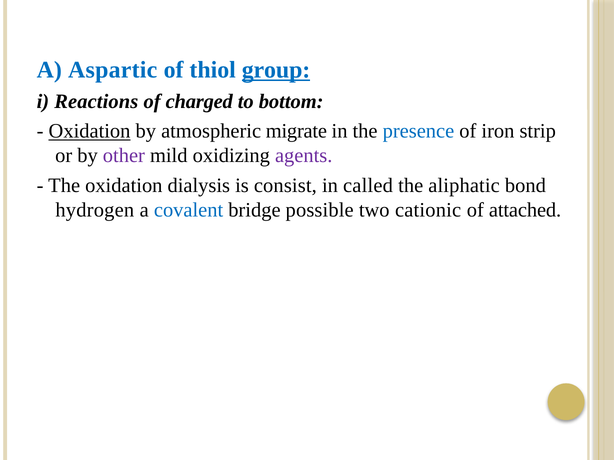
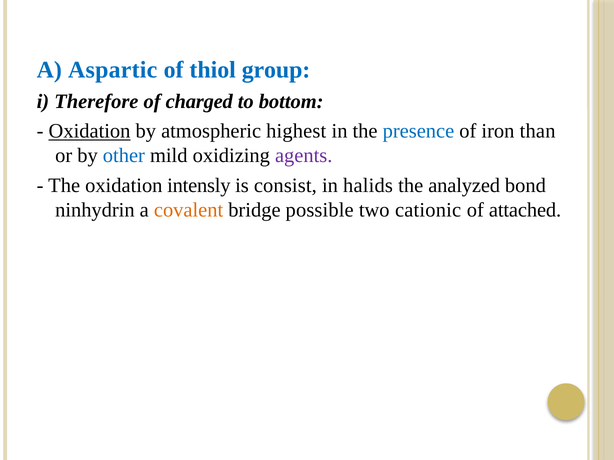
group underline: present -> none (276, 70)
Reactions: Reactions -> Therefore (96, 102)
migrate: migrate -> highest (296, 131)
strip: strip -> than (538, 131)
other colour: purple -> blue (124, 156)
dialysis: dialysis -> intensly (199, 186)
called: called -> halids (368, 186)
aliphatic: aliphatic -> analyzed (464, 186)
hydrogen: hydrogen -> ninhydrin (95, 210)
covalent colour: blue -> orange (189, 210)
